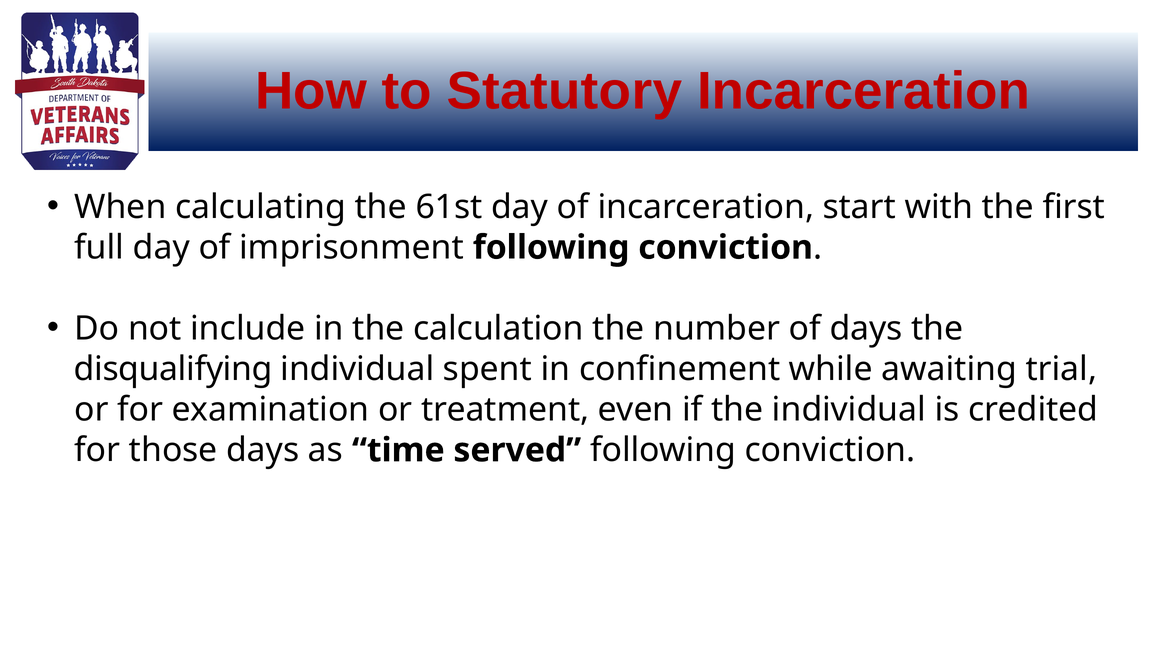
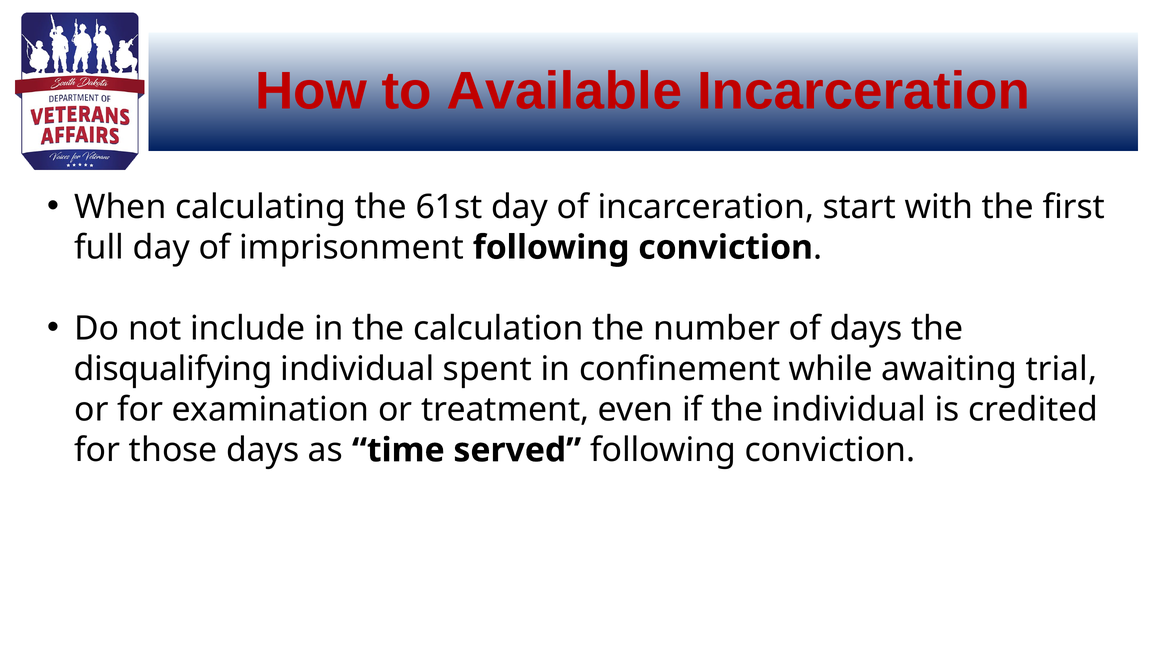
Statutory: Statutory -> Available (564, 91)
